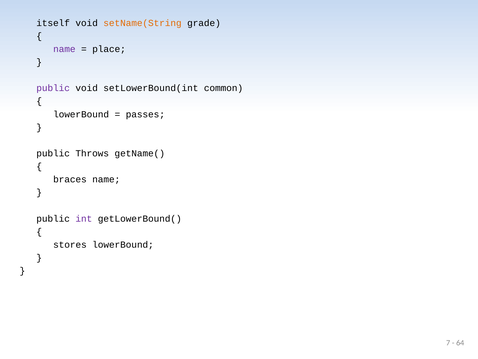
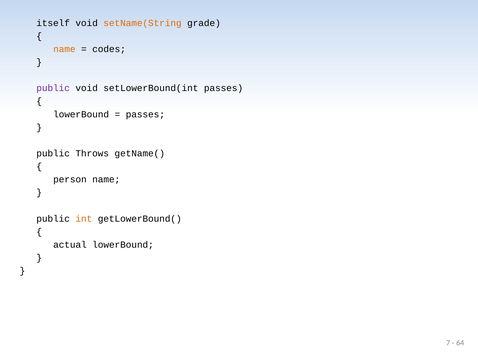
name colour: purple -> orange (64, 49)
place: place -> codes (109, 49)
setLowerBound(int common: common -> passes (224, 88)
braces: braces -> person (70, 179)
int colour: purple -> orange (84, 218)
stores: stores -> actual (70, 244)
